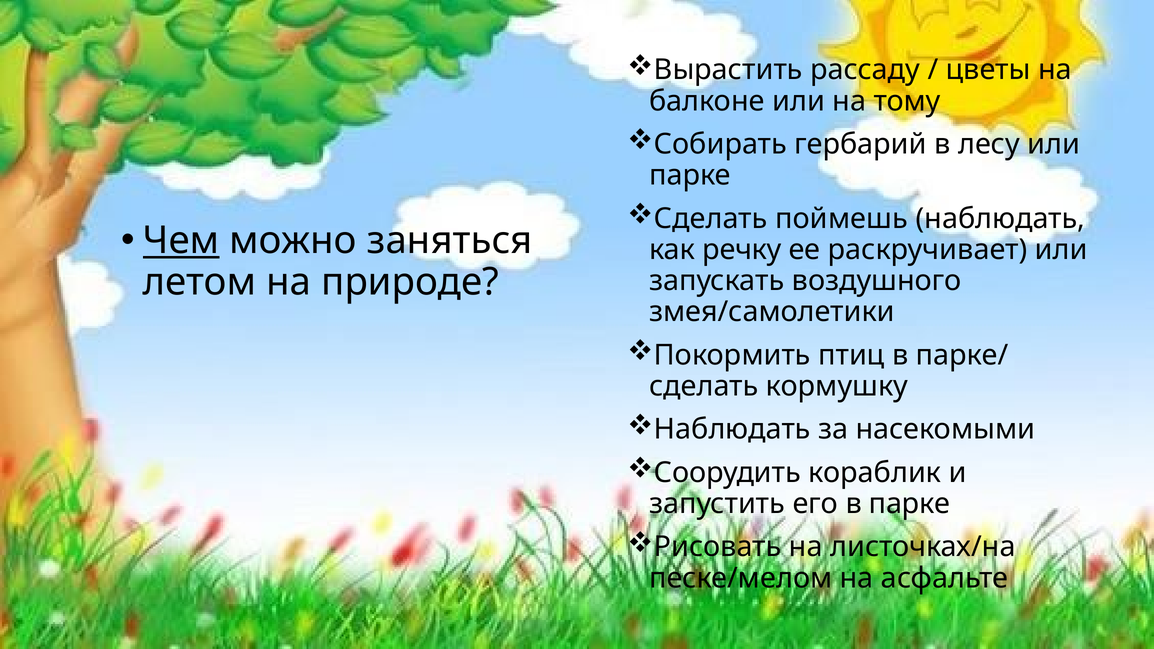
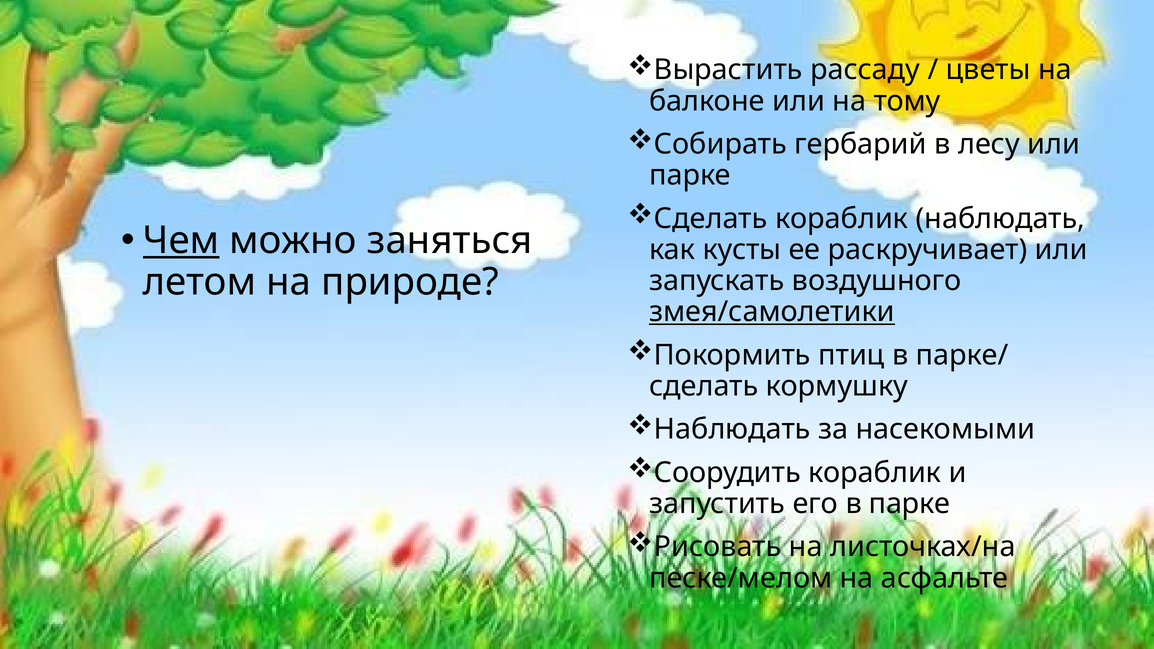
Сделать поймешь: поймешь -> кораблик (842, 219)
речку: речку -> кусты (742, 250)
змея/самолетики underline: none -> present (772, 312)
